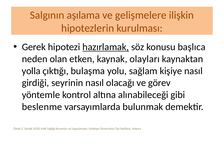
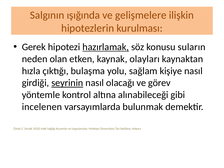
aşılama: aşılama -> ışığında (83, 15)
başlıca: başlıca -> suların (192, 47)
yolla: yolla -> hızla (31, 71)
seyrinin underline: none -> present (67, 83)
beslenme: beslenme -> incelenen (42, 107)
